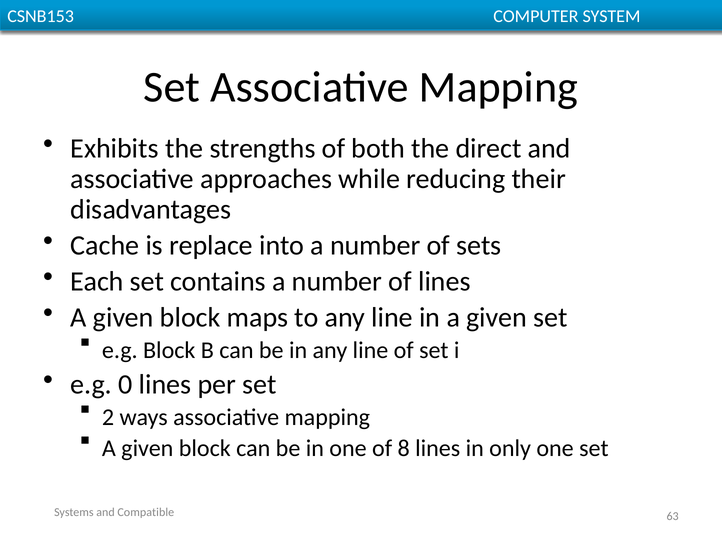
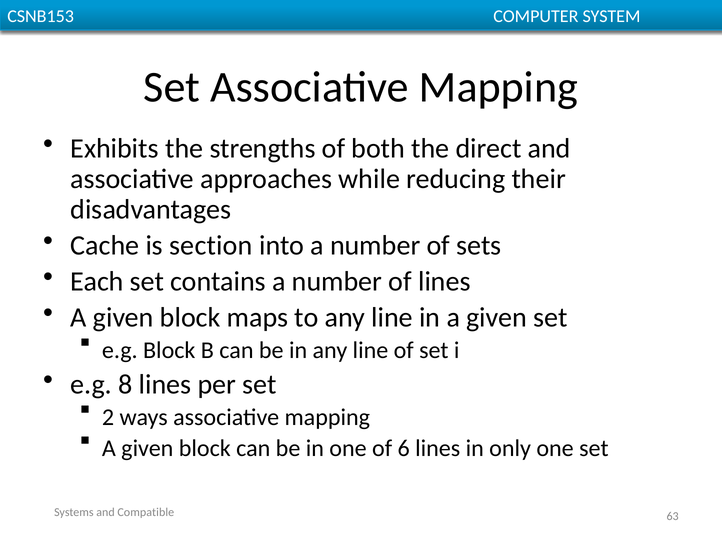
replace: replace -> section (211, 246)
0: 0 -> 8 (125, 385)
8: 8 -> 6 (404, 449)
